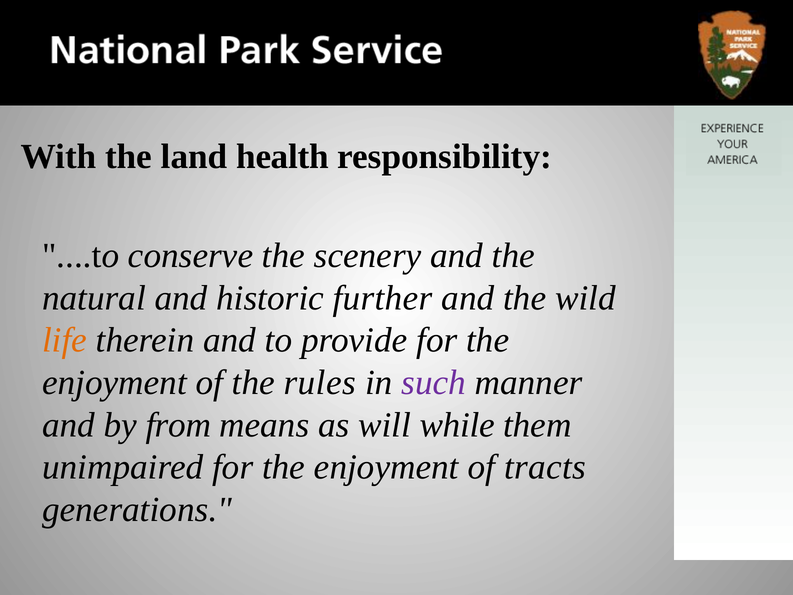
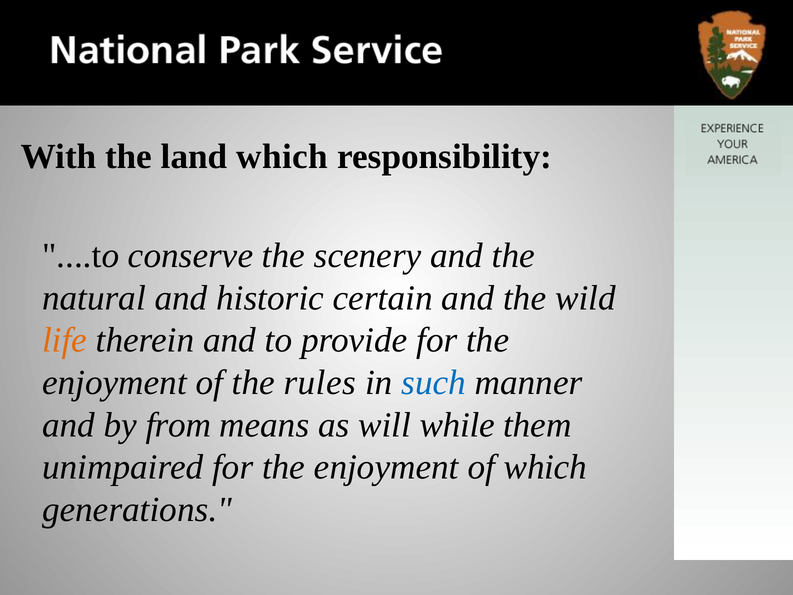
land health: health -> which (282, 156)
further: further -> certain (383, 298)
such colour: purple -> blue (434, 382)
of tracts: tracts -> which (545, 467)
